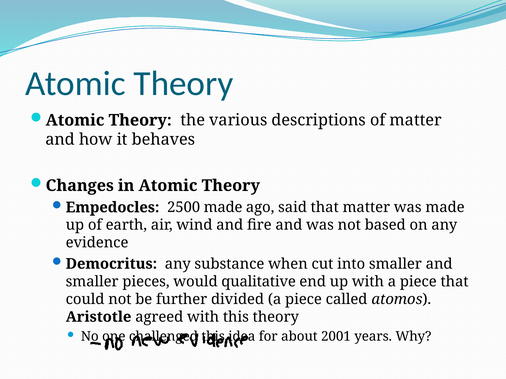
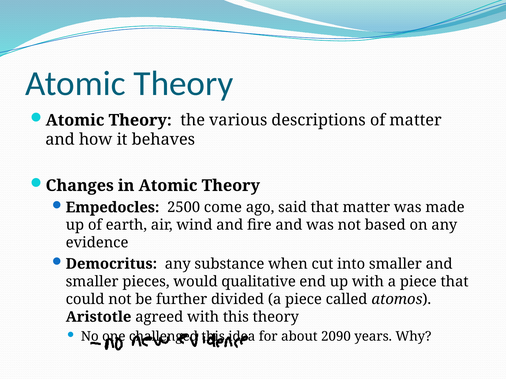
2500 made: made -> come (223, 208)
2001: 2001 -> 2090 (336, 337)
